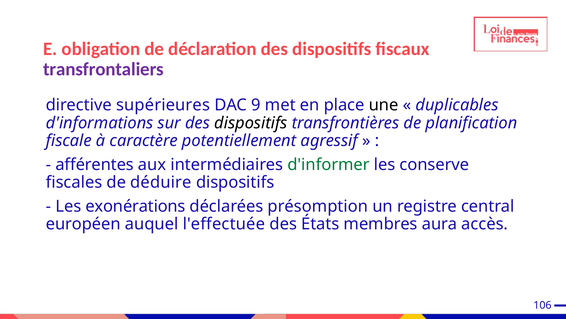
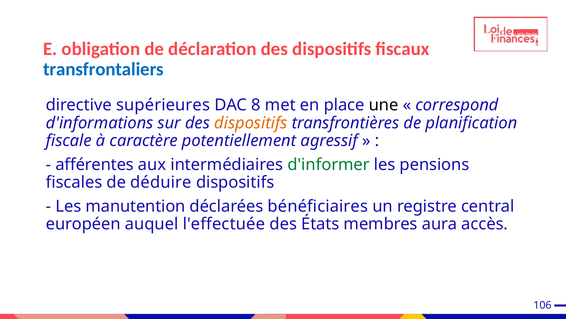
transfrontaliers colour: purple -> blue (103, 69)
9: 9 -> 8 (256, 105)
duplicables: duplicables -> correspond (457, 105)
dispositifs colour: black -> orange (251, 123)
conserve: conserve -> pensions (434, 164)
exonérations: exonérations -> manutention (135, 206)
présomption: présomption -> bénéficiaires (318, 206)
